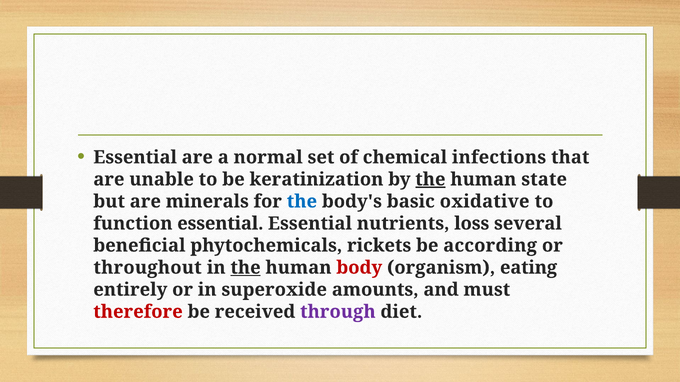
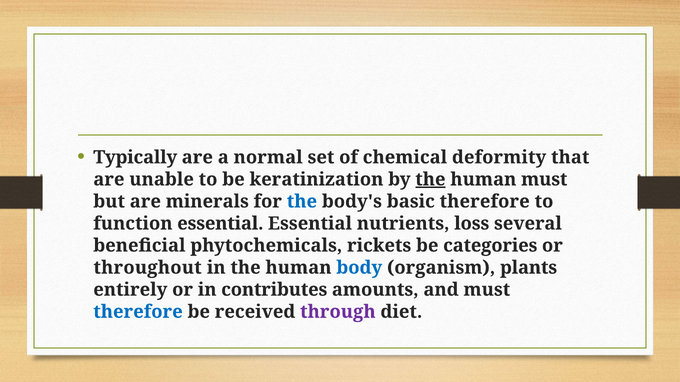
Essential: Essential -> Typically (135, 158)
infections: infections -> deformity (499, 158)
human state: state -> must (544, 180)
basic oxidative: oxidative -> therefore (485, 202)
according: according -> categories (490, 246)
the underline: present -> none (246, 268)
body colour: red -> blue (359, 268)
eating: eating -> plants (529, 268)
superoxide: superoxide -> contributes (274, 290)
therefore colour: red -> blue (138, 312)
